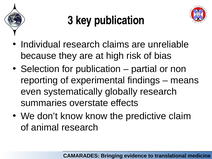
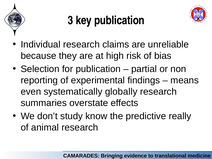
don’t know: know -> study (72, 116)
claim: claim -> really (180, 116)
